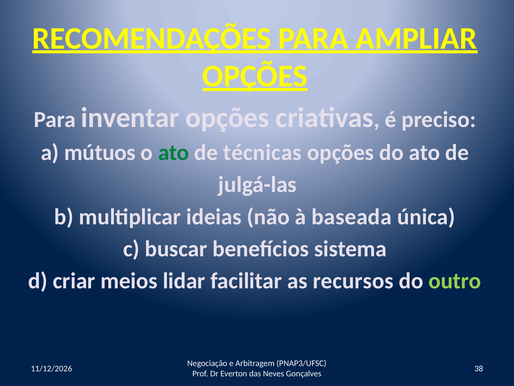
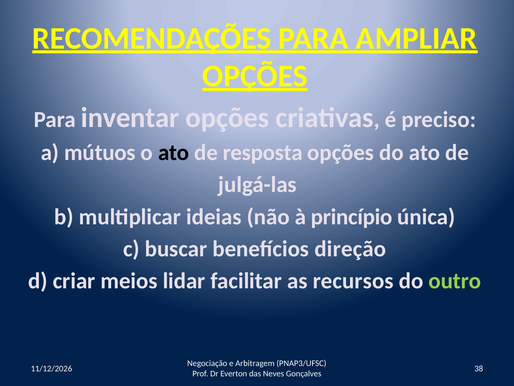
ato colour: green -> black (174, 153)
técnicas: técnicas -> resposta (263, 153)
baseada: baseada -> princípio (352, 217)
sistema: sistema -> direção (350, 249)
